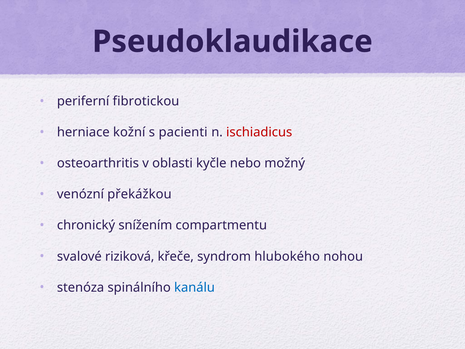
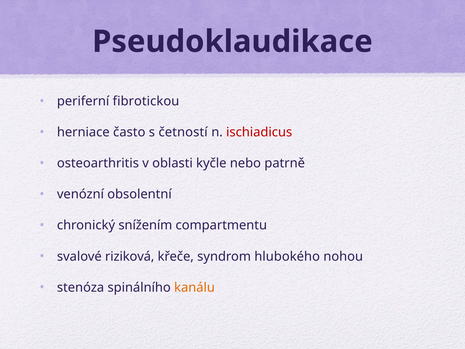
kožní: kožní -> často (129, 132)
pacienti: pacienti -> četností (183, 132)
možný: možný -> patrně (285, 163)
překážkou: překážkou -> obsolentní (140, 194)
kanálu colour: blue -> orange (195, 287)
